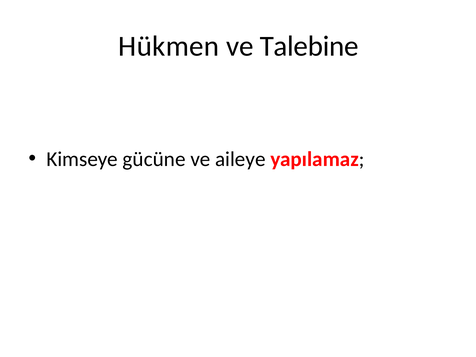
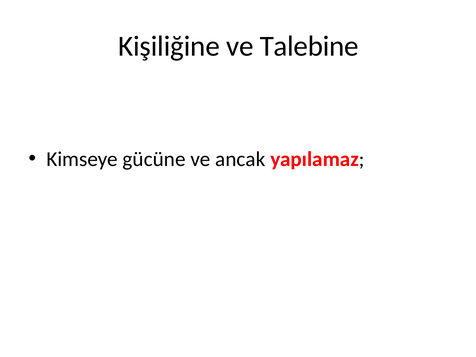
Hükmen: Hükmen -> Kişiliğine (169, 46)
aileye: aileye -> ancak (240, 159)
